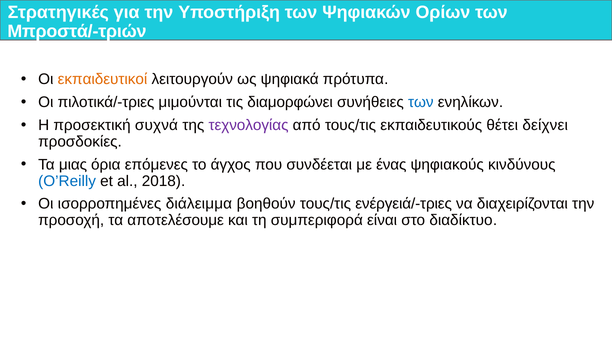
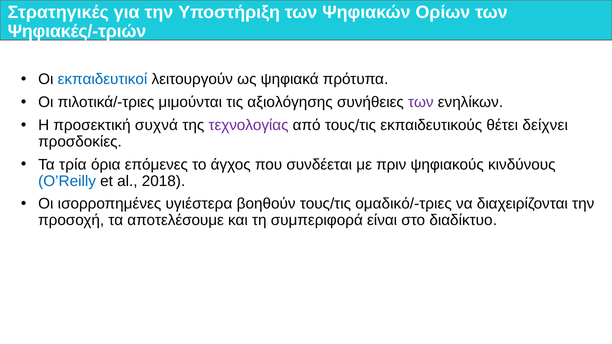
Μπροστά/-τριών: Μπροστά/-τριών -> Ψηφιακές/-τριών (77, 32)
εκπαιδευτικοί colour: orange -> blue (103, 79)
διαμορφώνει: διαμορφώνει -> αξιολόγησης (290, 102)
των colour: blue -> purple (421, 102)
μιας: μιας -> τρία (73, 165)
ένας: ένας -> πριν (391, 165)
διάλειμμα: διάλειμμα -> υγιέστερα (199, 204)
ενέργειά/-τριες: ενέργειά/-τριες -> ομαδικό/-τριες (404, 204)
